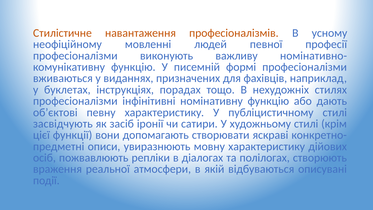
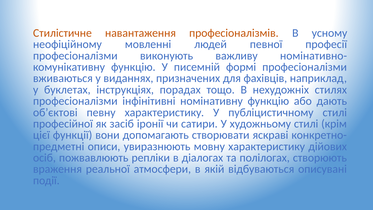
засвідчують: засвідчують -> професійної (63, 124)
